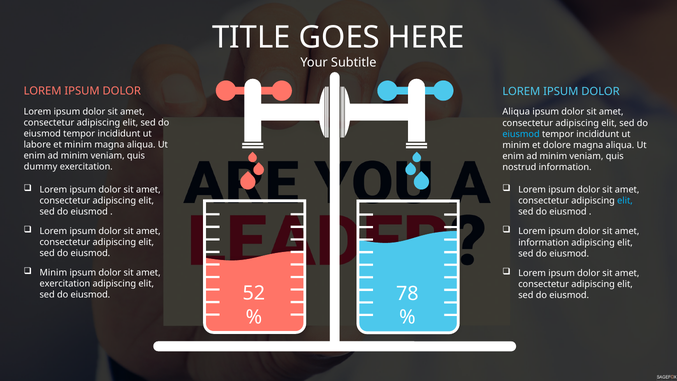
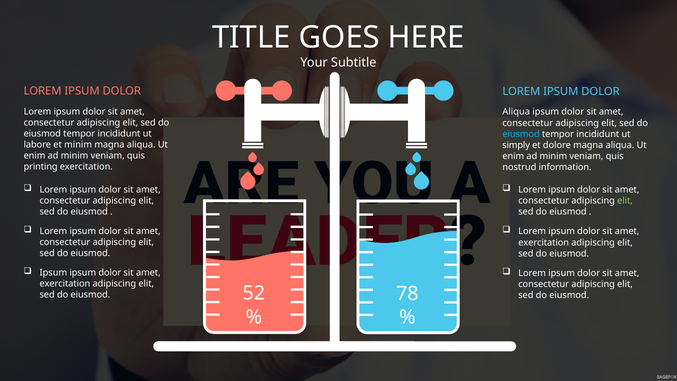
minim: minim -> simply (516, 145)
dummy: dummy -> printing (41, 167)
elit colour: light blue -> light green (625, 201)
information: information -> exercitation (544, 242)
Minim: Minim -> Ipsum (53, 273)
